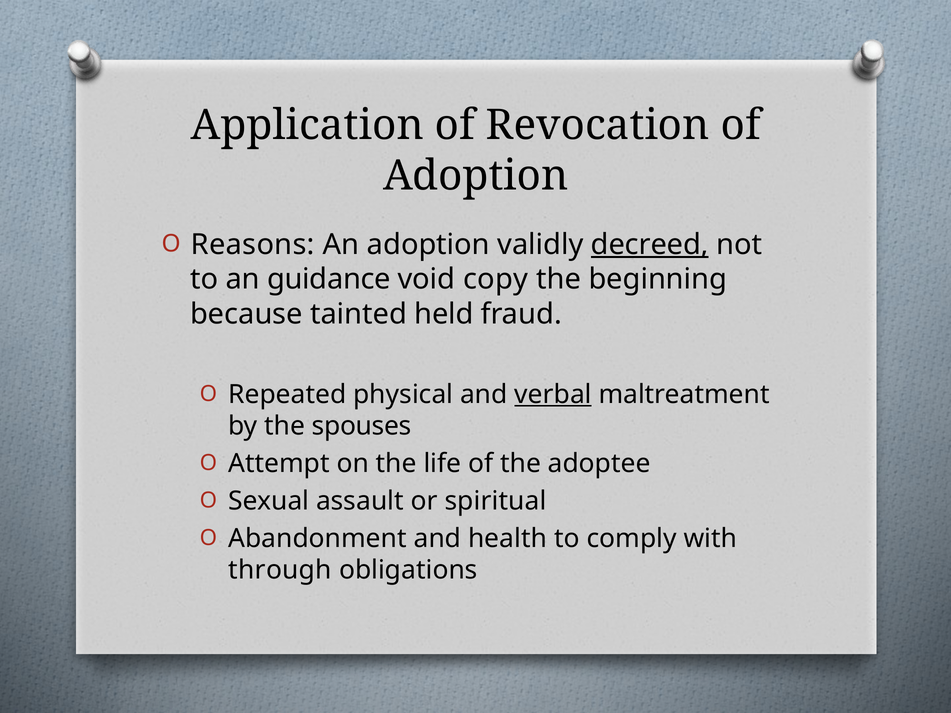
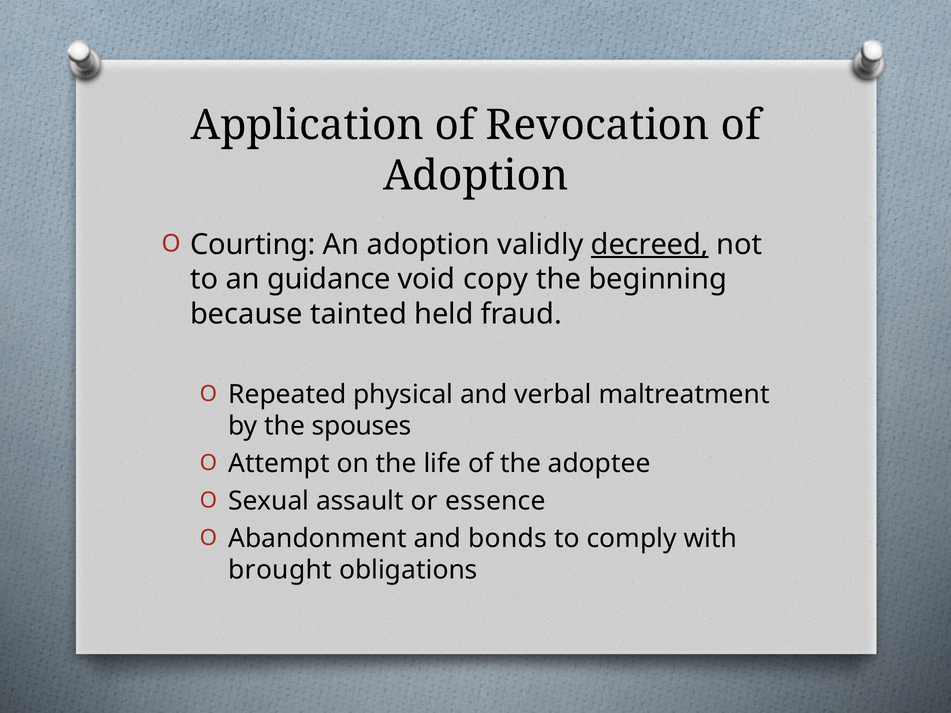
Reasons: Reasons -> Courting (253, 245)
verbal underline: present -> none (553, 394)
spiritual: spiritual -> essence (495, 501)
health: health -> bonds (508, 539)
through: through -> brought (280, 570)
